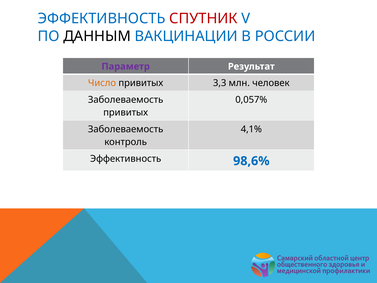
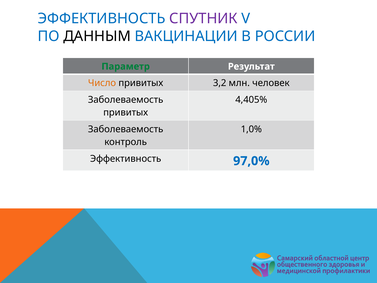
СПУТНИК colour: red -> purple (203, 19)
Параметр colour: purple -> green (126, 66)
3,3: 3,3 -> 3,2 (220, 83)
0,057%: 0,057% -> 4,405% (251, 100)
4,1%: 4,1% -> 1,0% (251, 129)
98,6%: 98,6% -> 97,0% (251, 161)
